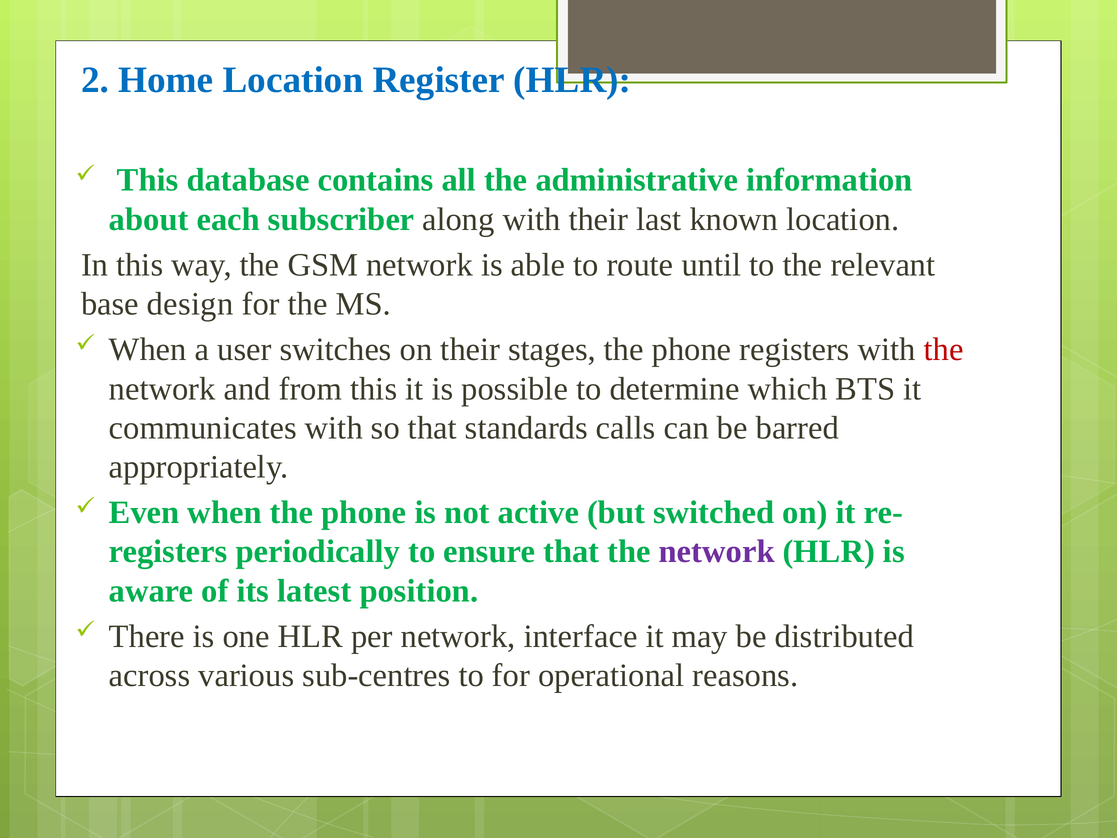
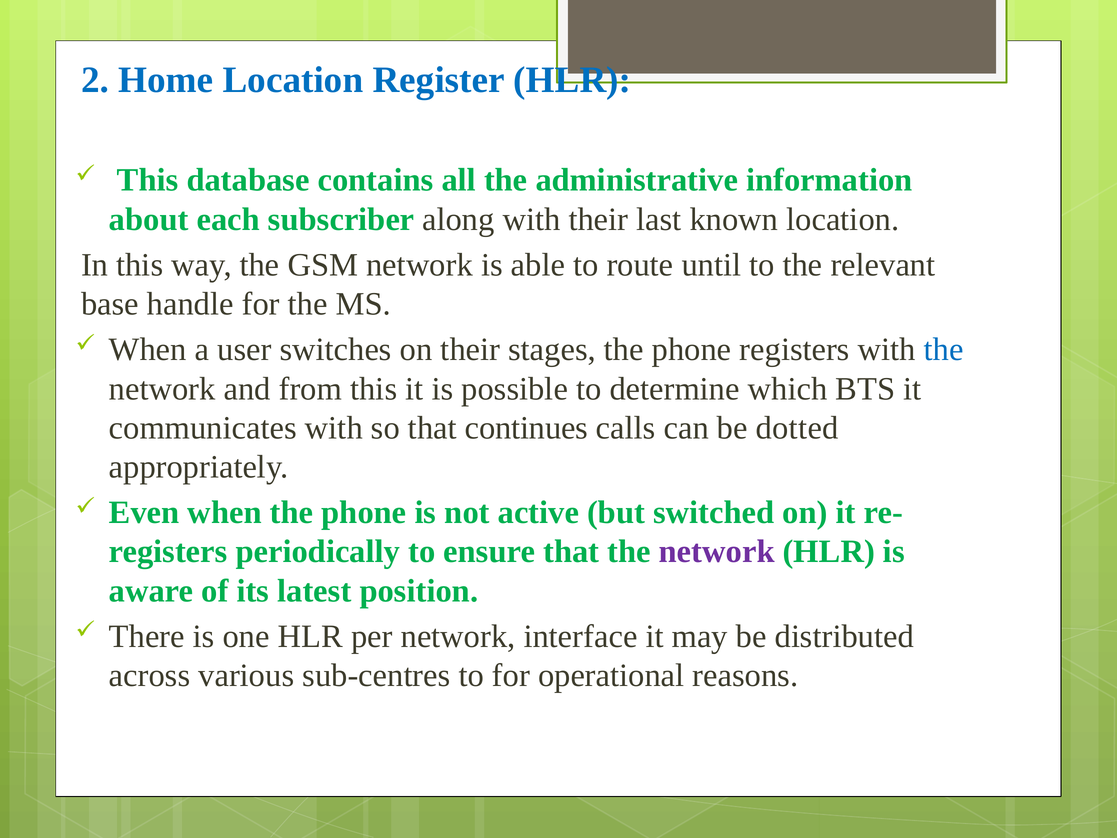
design: design -> handle (190, 304)
the colour: red -> blue (944, 350)
standards: standards -> continues (526, 428)
barred: barred -> dotted (797, 428)
